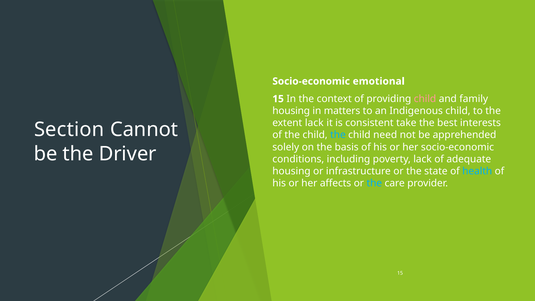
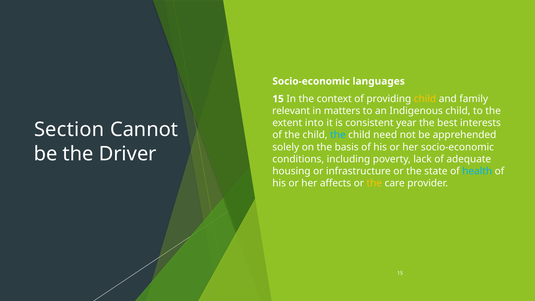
emotional: emotional -> languages (379, 81)
child colour: pink -> yellow (425, 99)
housing: housing -> relevant (291, 111)
extent lack: lack -> into (314, 123)
take: take -> year (406, 123)
the colour: light blue -> yellow (374, 183)
